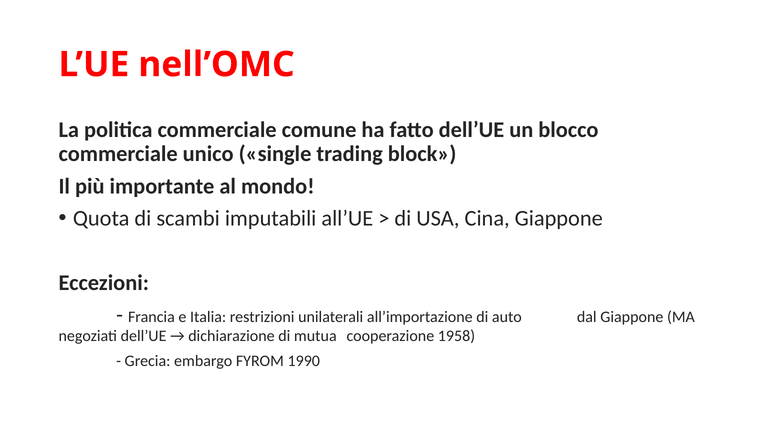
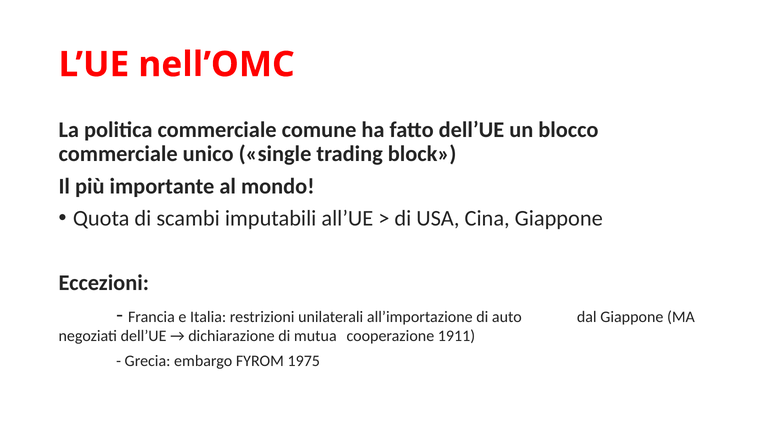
1958: 1958 -> 1911 (457, 336)
1990: 1990 -> 1975 (304, 361)
